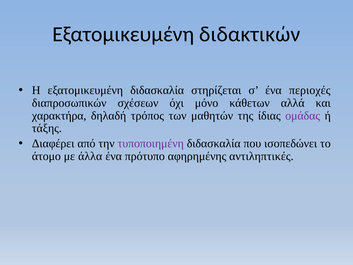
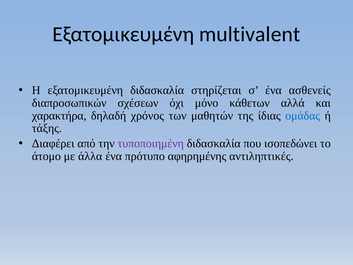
διδακτικών: διδακτικών -> multivalent (250, 34)
περιοχές: περιοχές -> ασθενείς (310, 90)
τρόπος: τρόπος -> χρόνος (147, 116)
ομάδας colour: purple -> blue (303, 116)
